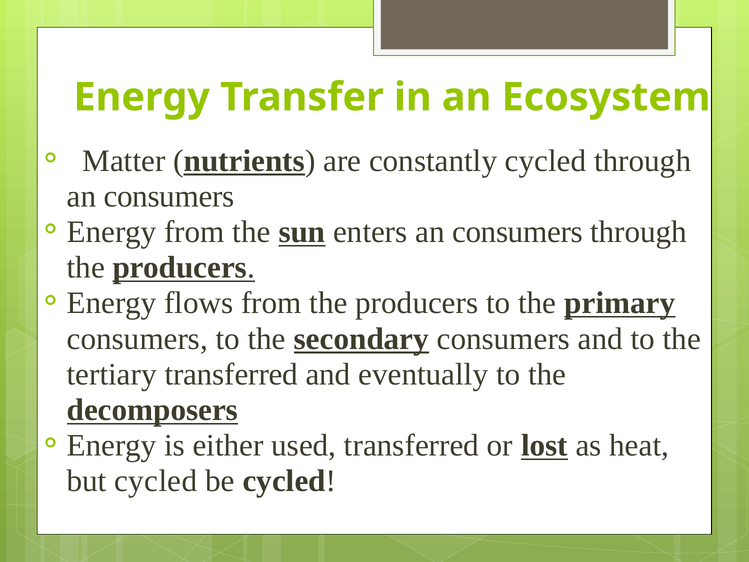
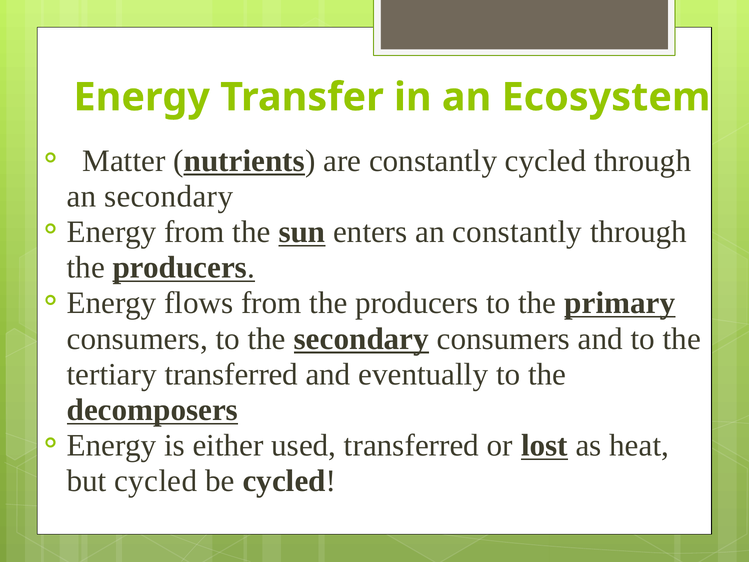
consumers: consumers -> secondary (169, 196)
enters an consumers: consumers -> constantly (517, 232)
